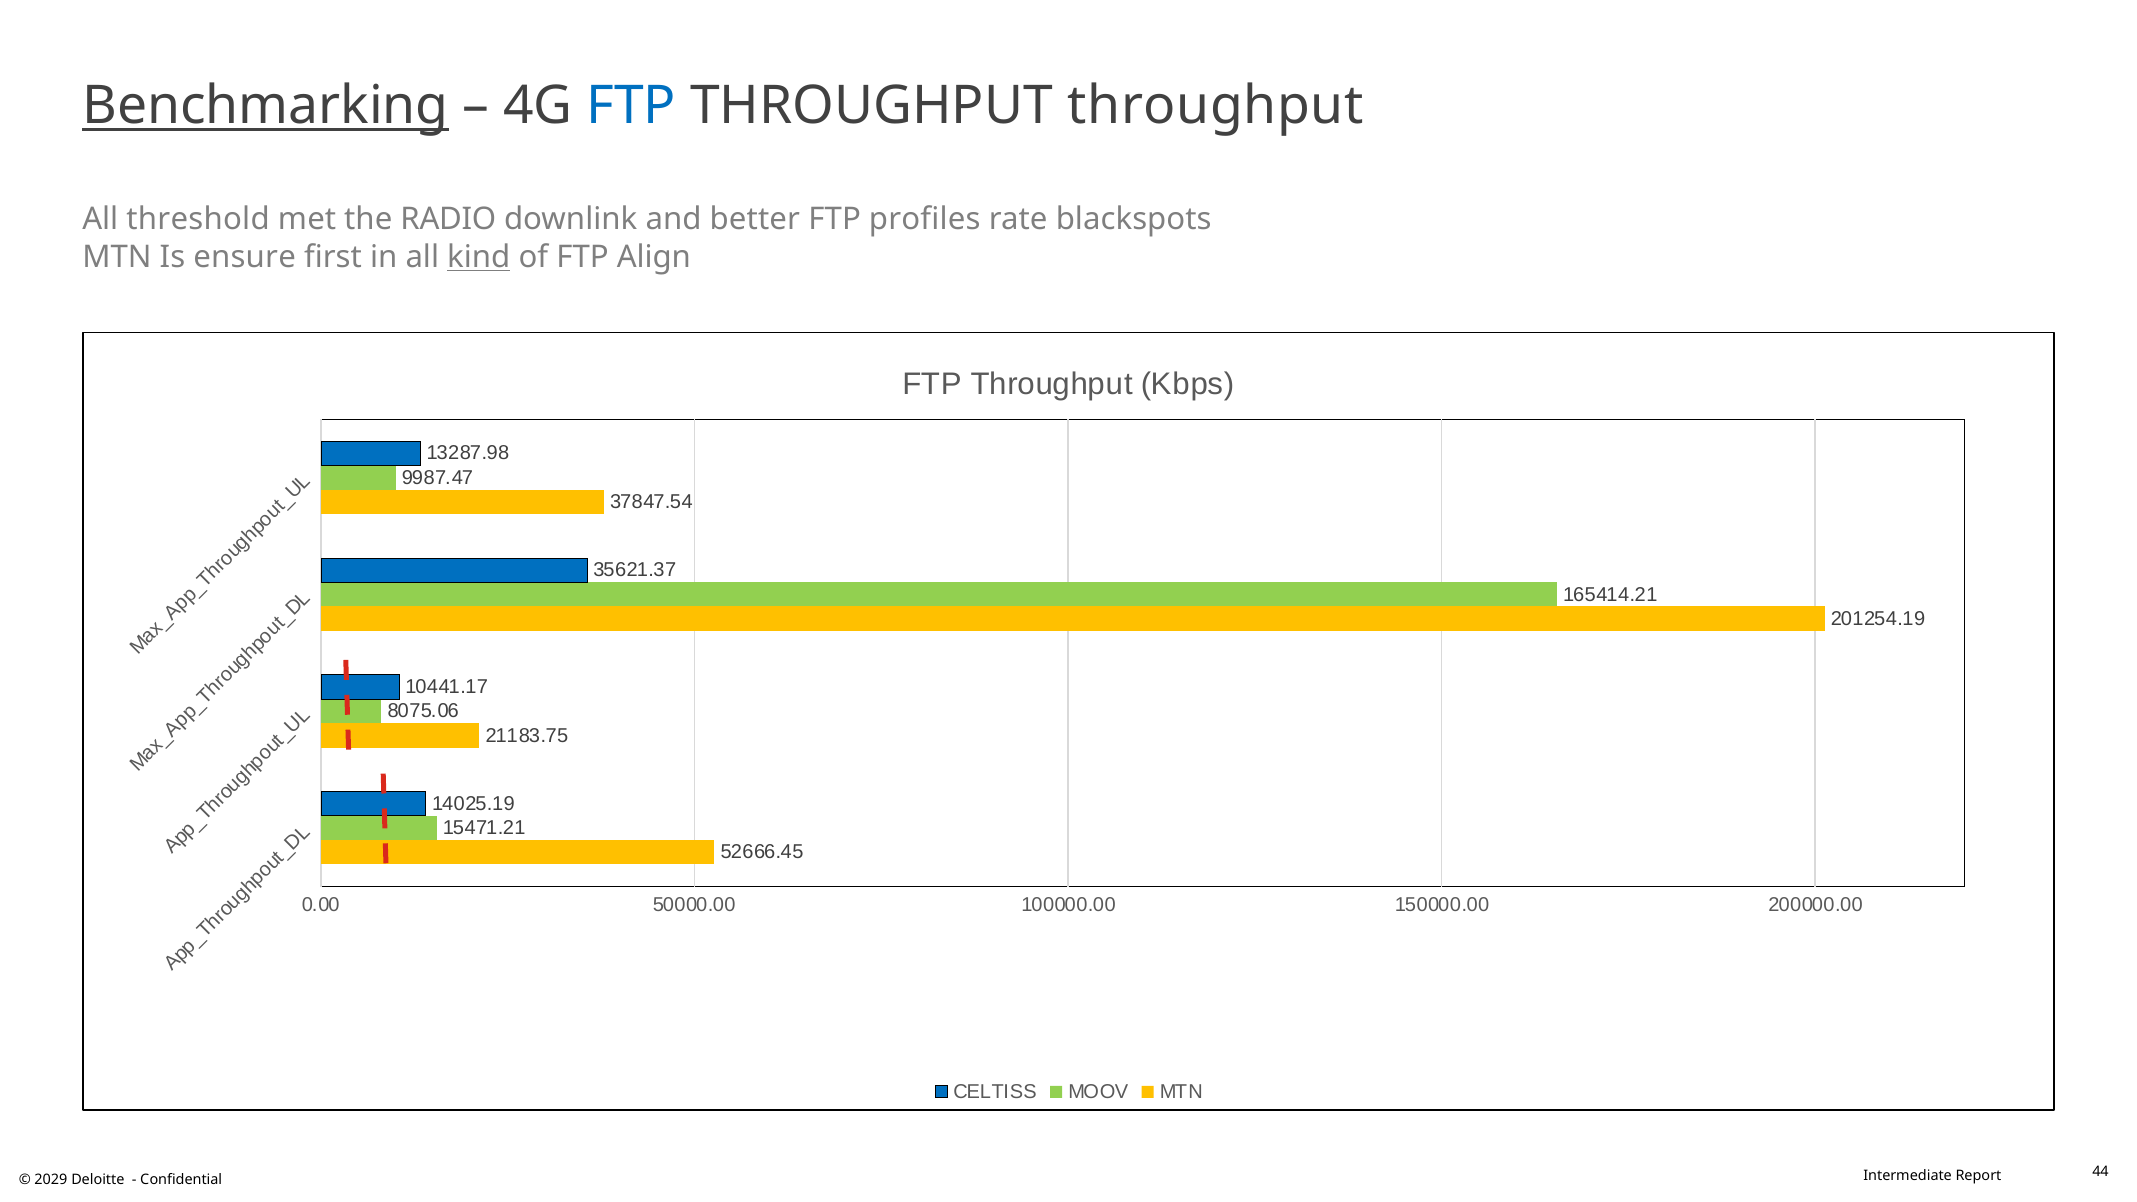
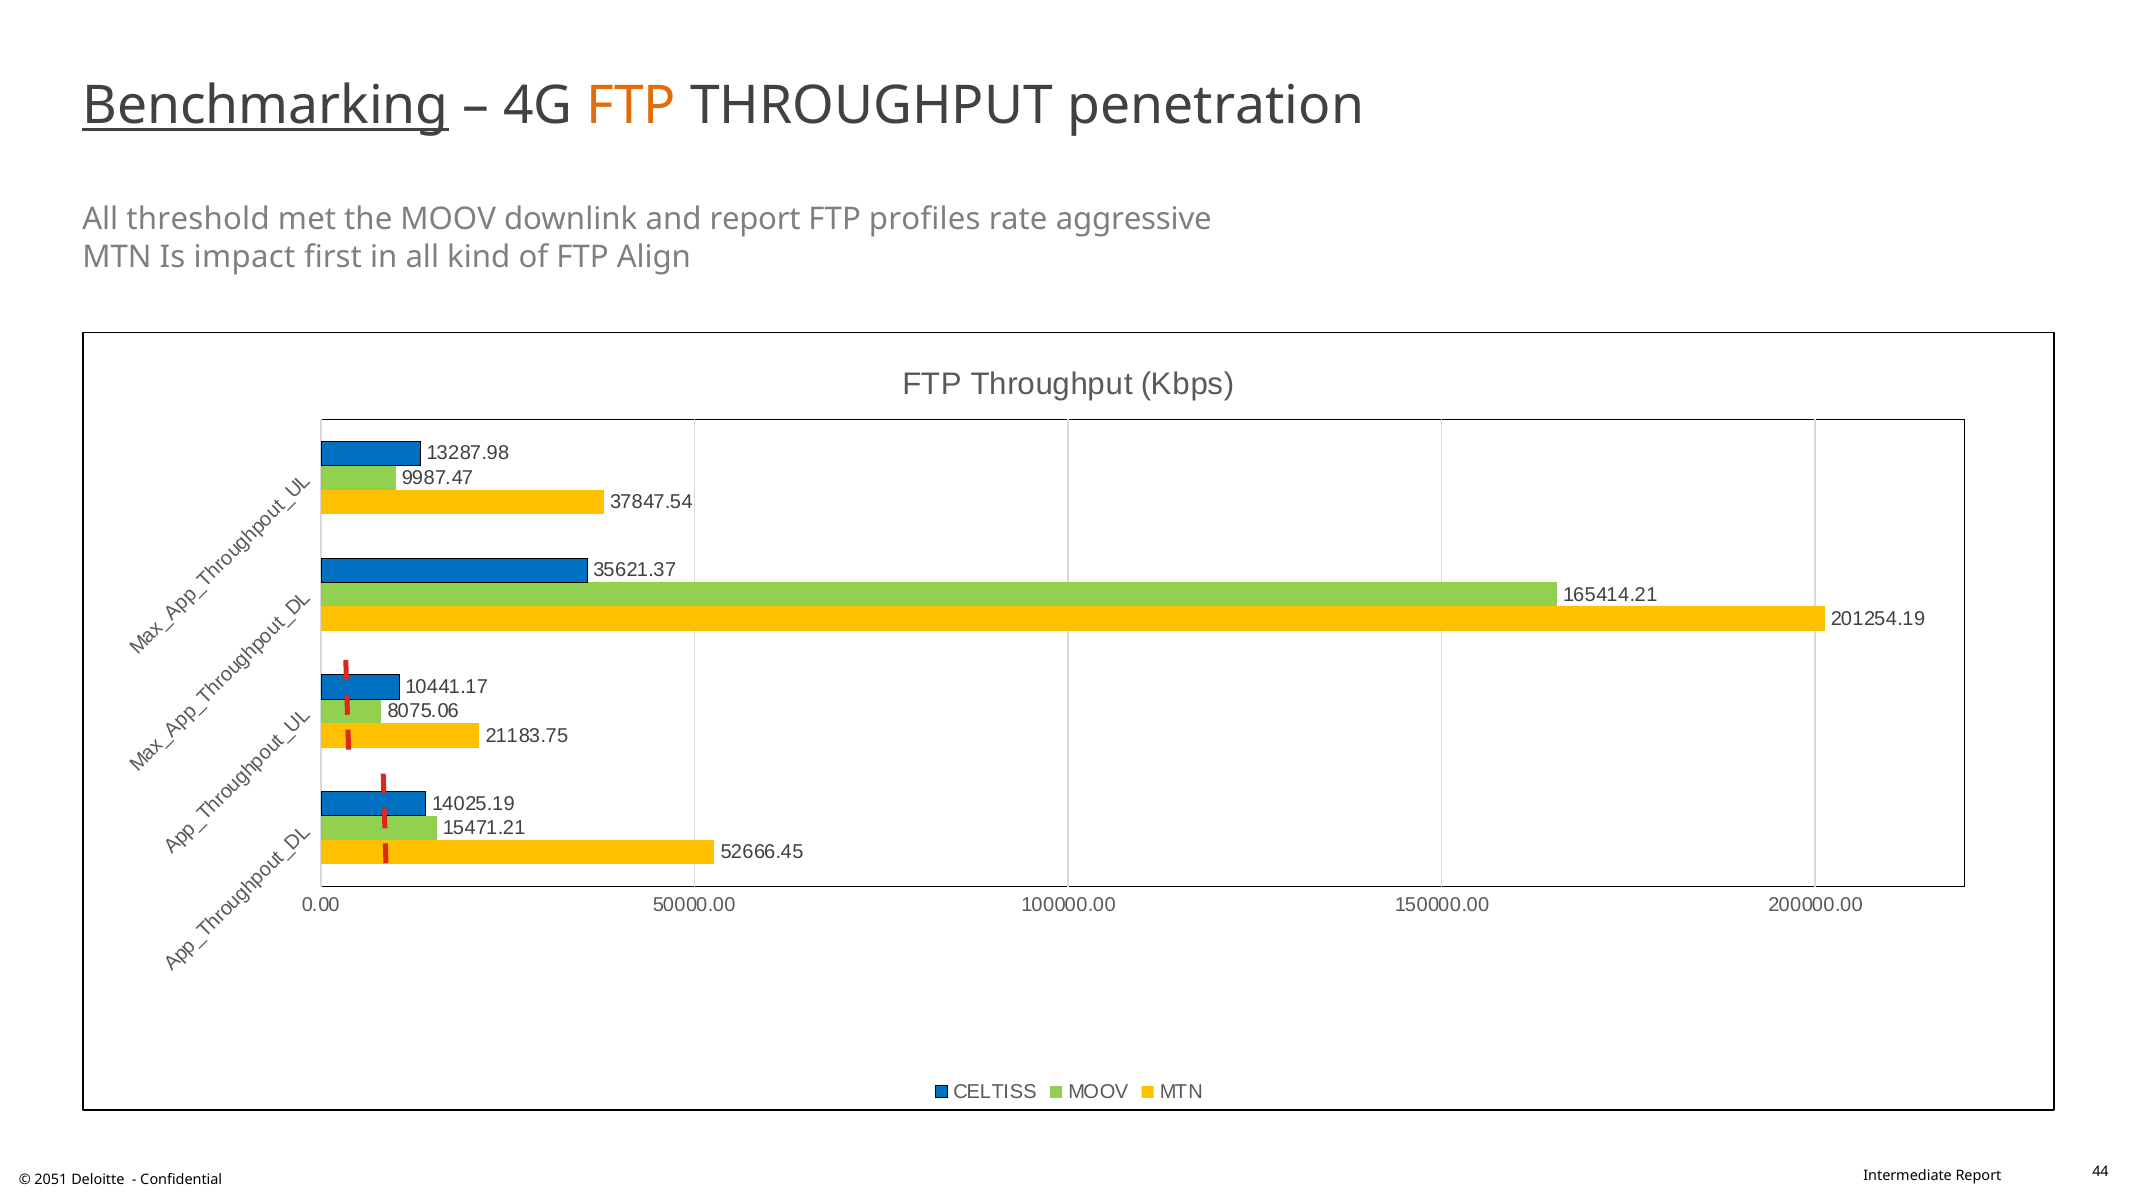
FTP colour: blue -> orange (631, 106)
THROUGHPUT throughput: throughput -> penetration (1216, 106)
the RADIO: RADIO -> MOOV (448, 220)
and better: better -> report (755, 220)
blackspots: blackspots -> aggressive (1134, 220)
ensure: ensure -> impact (245, 257)
kind underline: present -> none (479, 257)
2029: 2029 -> 2051 (51, 1180)
